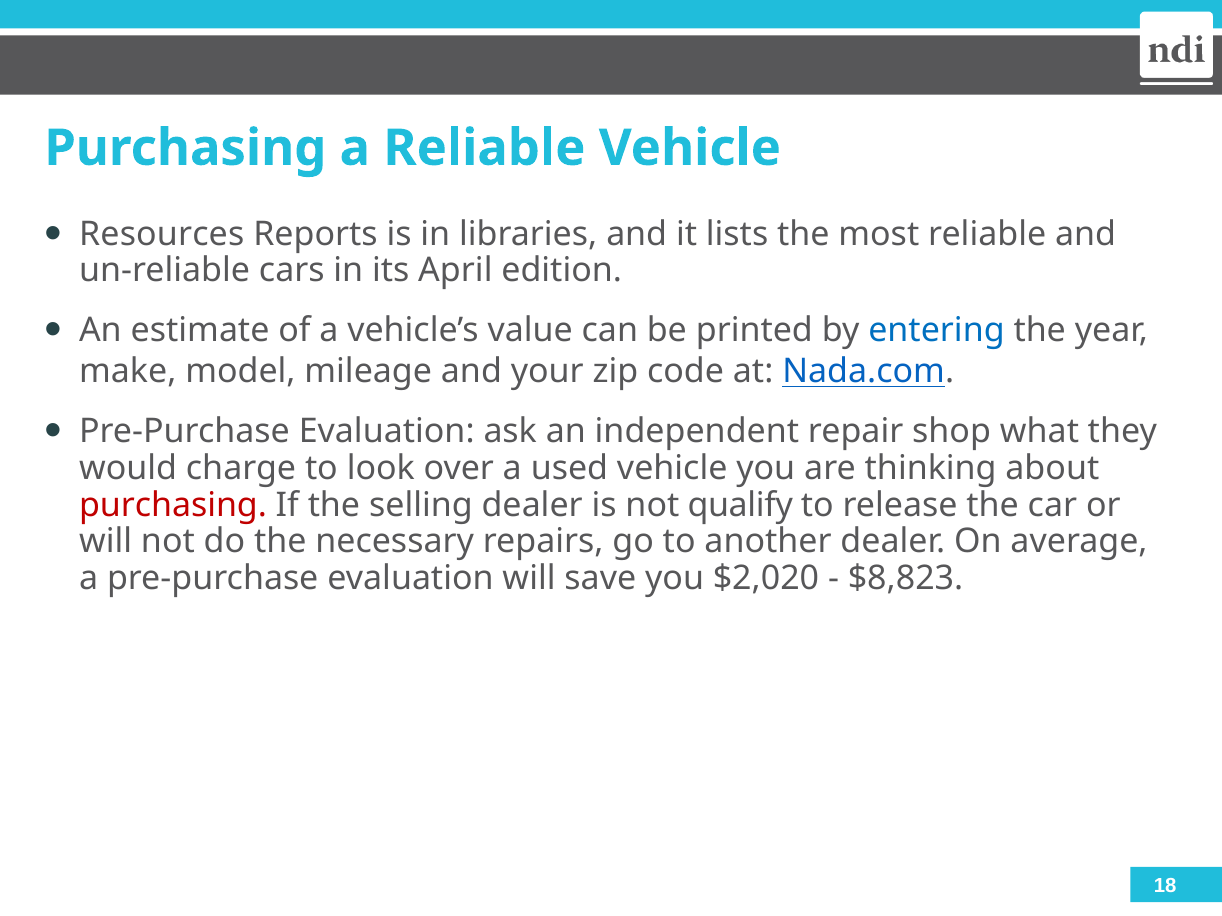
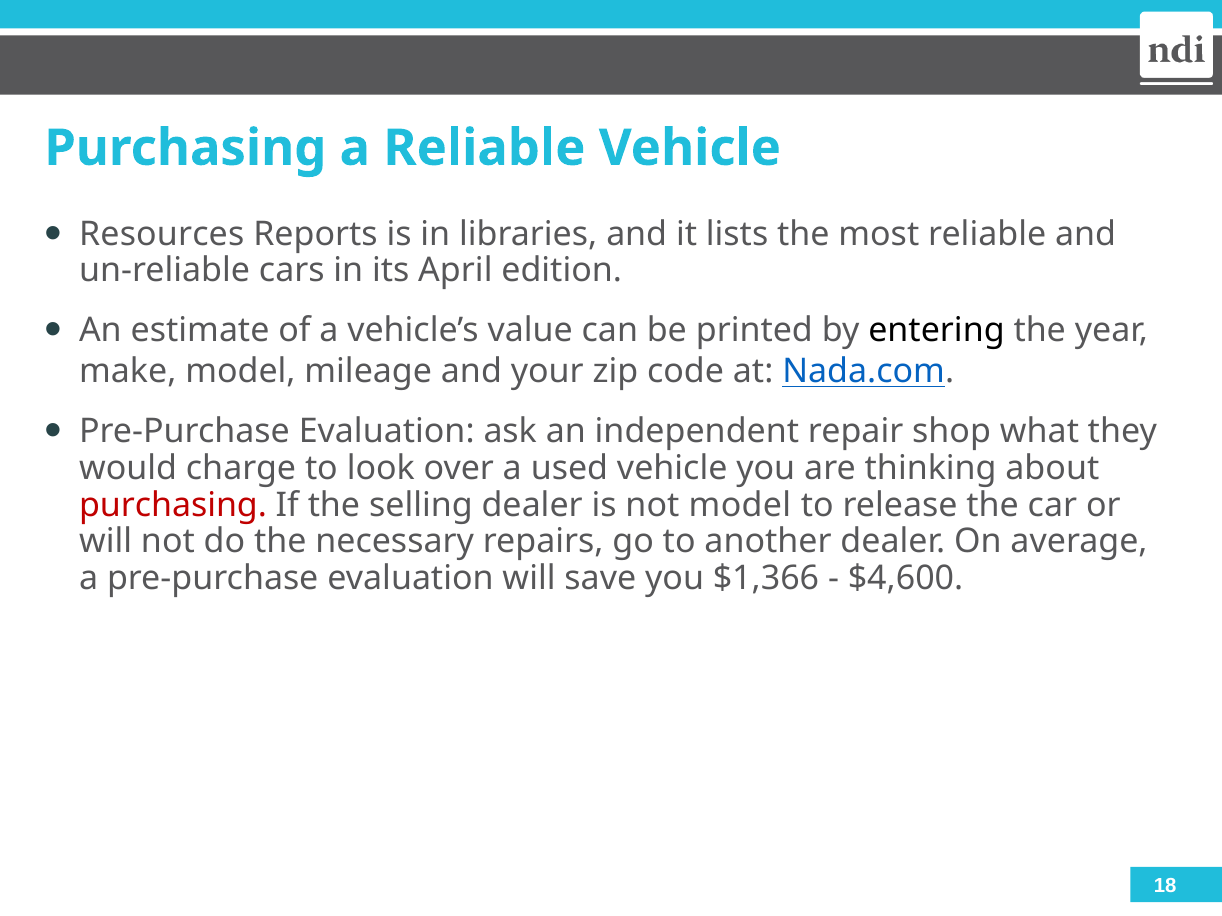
entering colour: blue -> black (936, 330)
not qualify: qualify -> model (740, 505)
$2,020: $2,020 -> $1,366 (766, 578)
$8,823: $8,823 -> $4,600 (906, 578)
